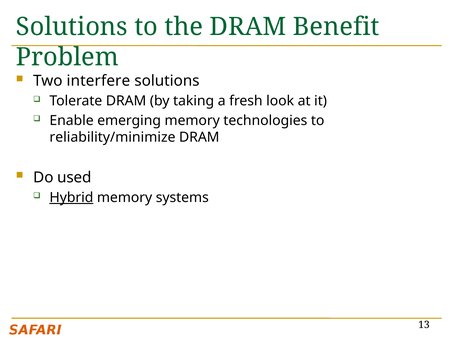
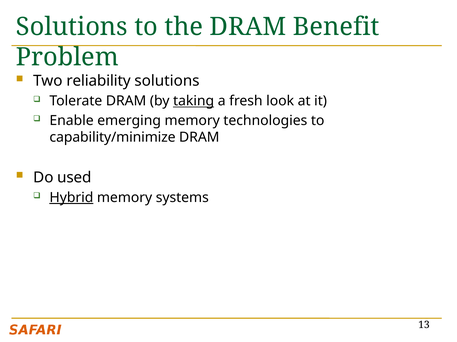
interfere: interfere -> reliability (99, 81)
taking underline: none -> present (194, 101)
reliability/minimize: reliability/minimize -> capability/minimize (113, 138)
